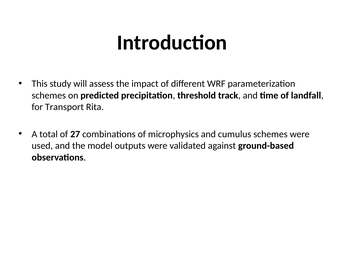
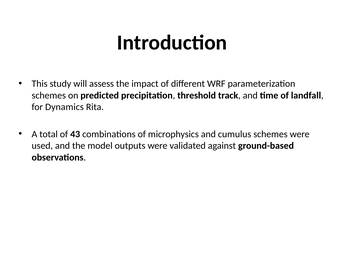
Transport: Transport -> Dynamics (64, 107)
27: 27 -> 43 (75, 134)
